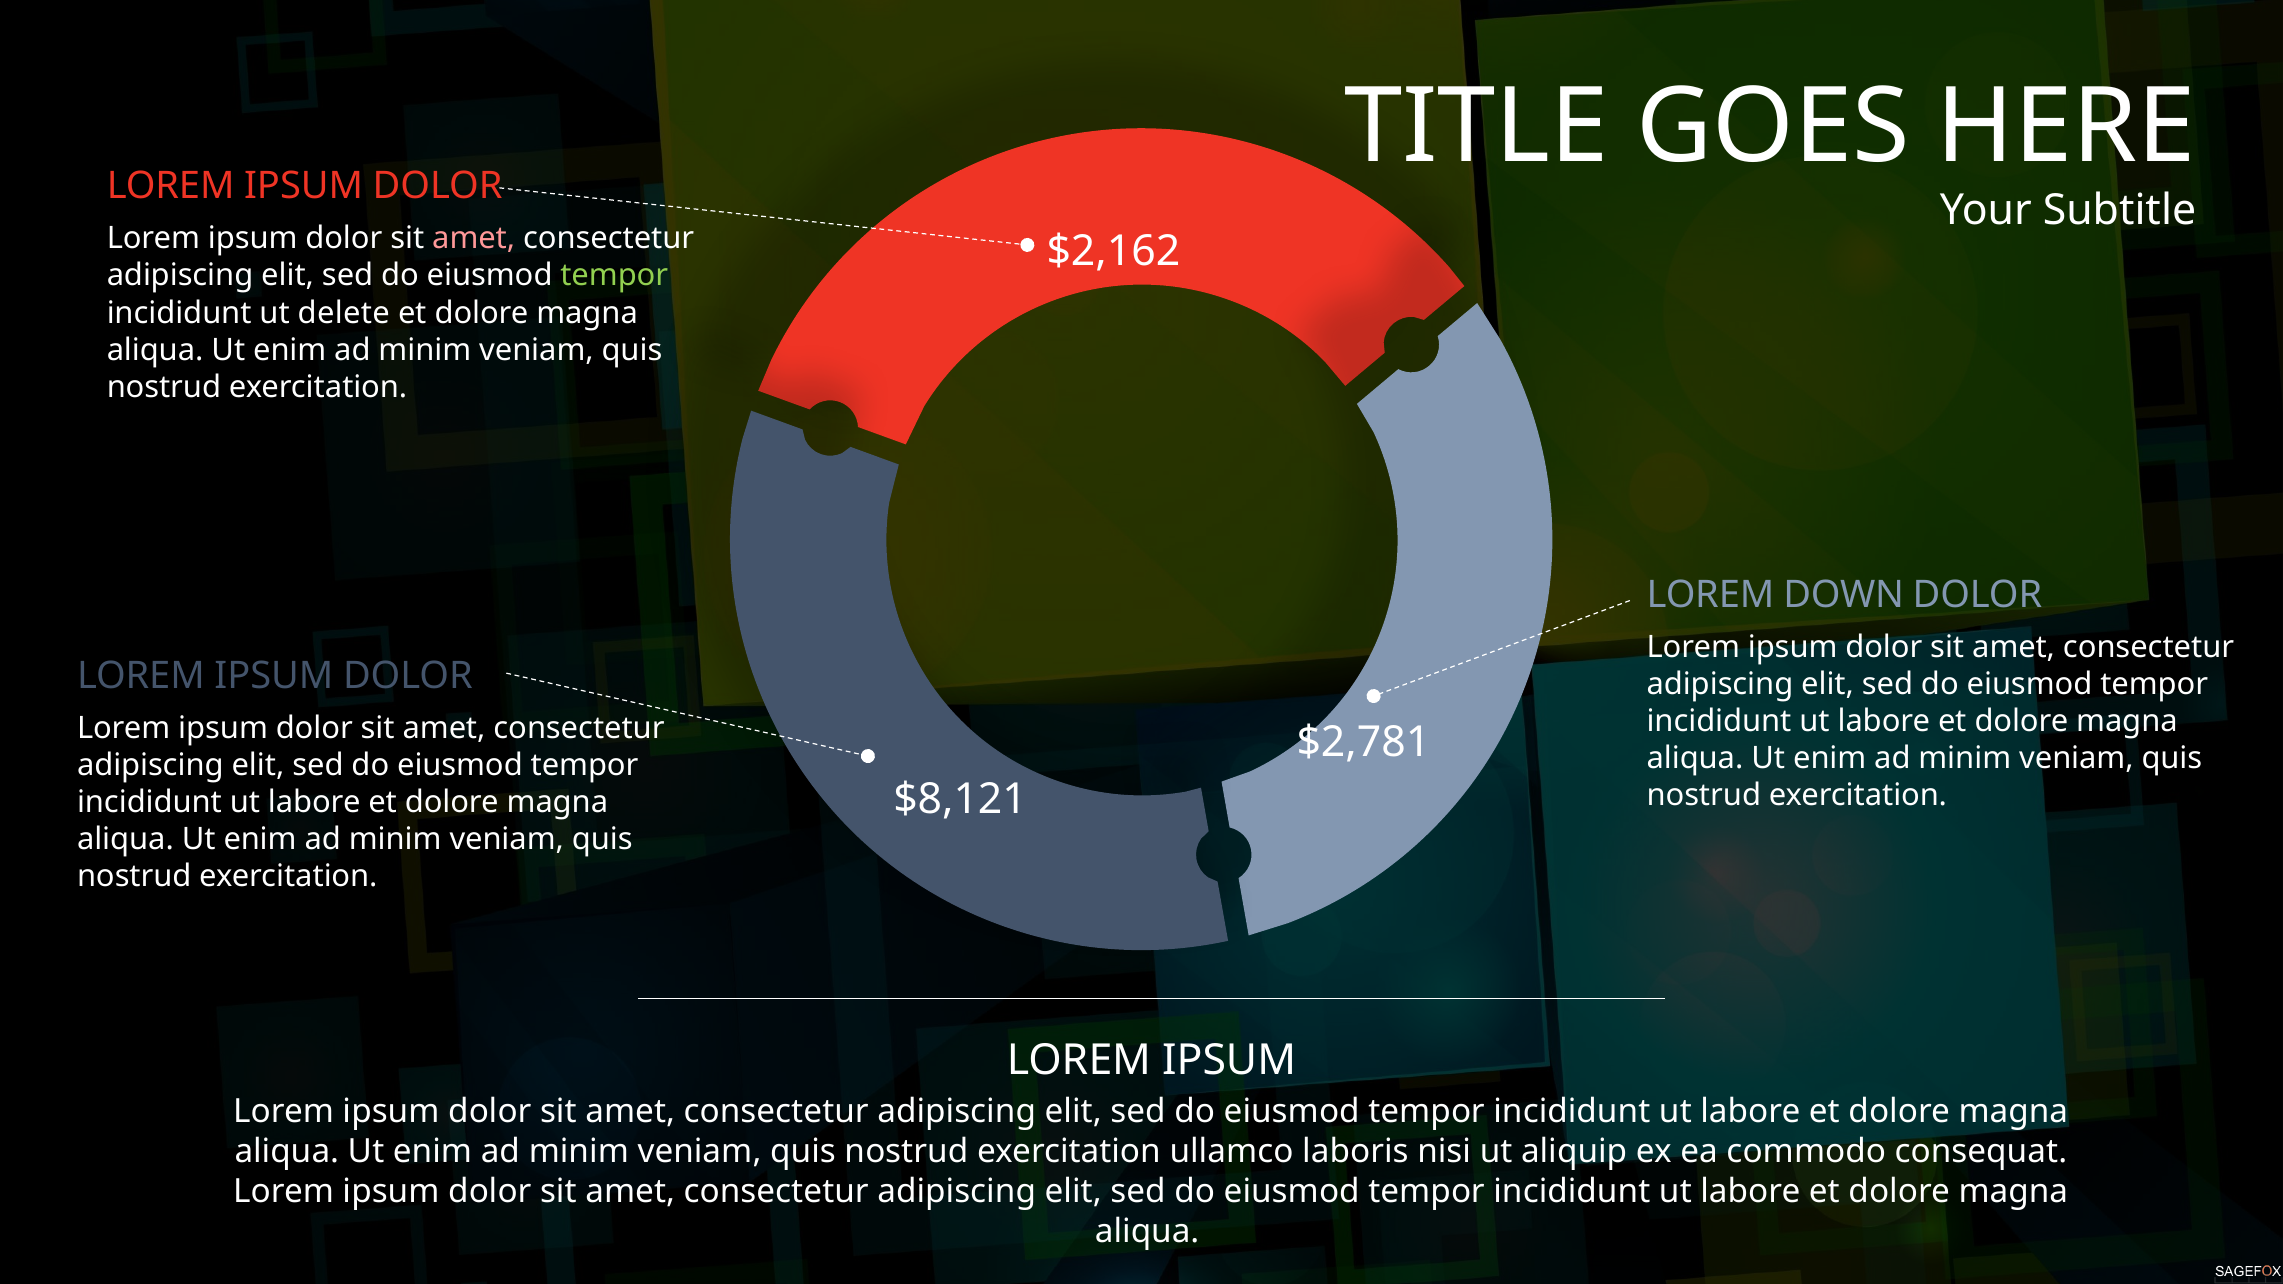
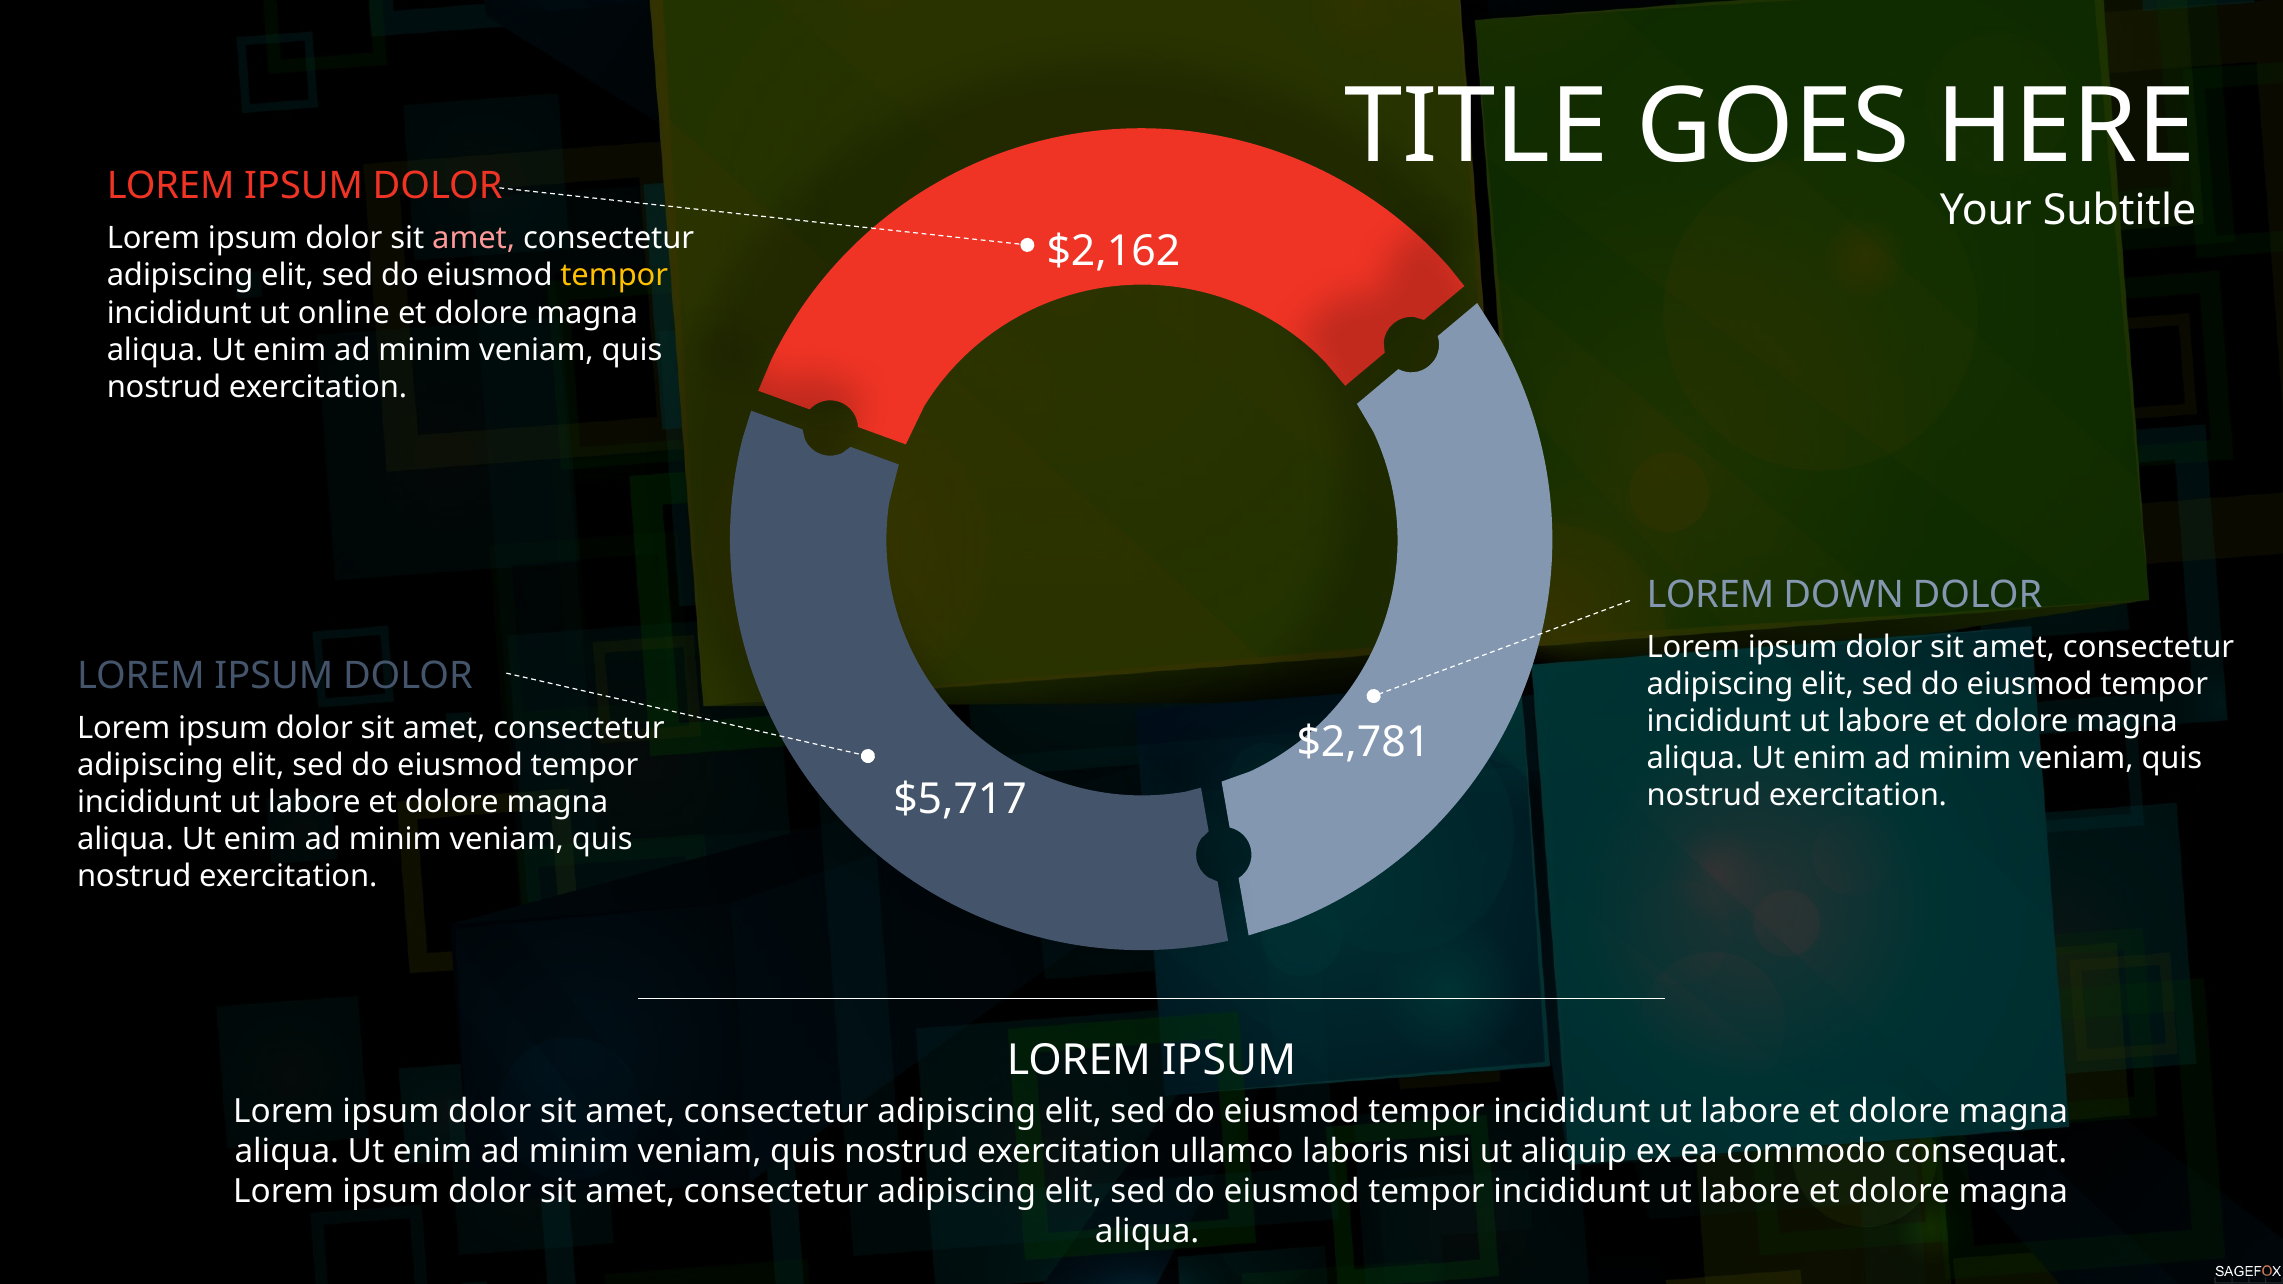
tempor colour: light green -> yellow (614, 276)
delete: delete -> online (344, 313)
$8,121: $8,121 -> $5,717 (960, 799)
